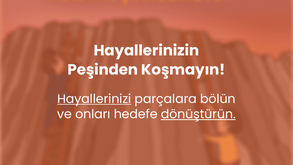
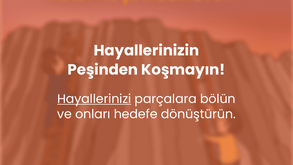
dönüştürün underline: present -> none (198, 114)
